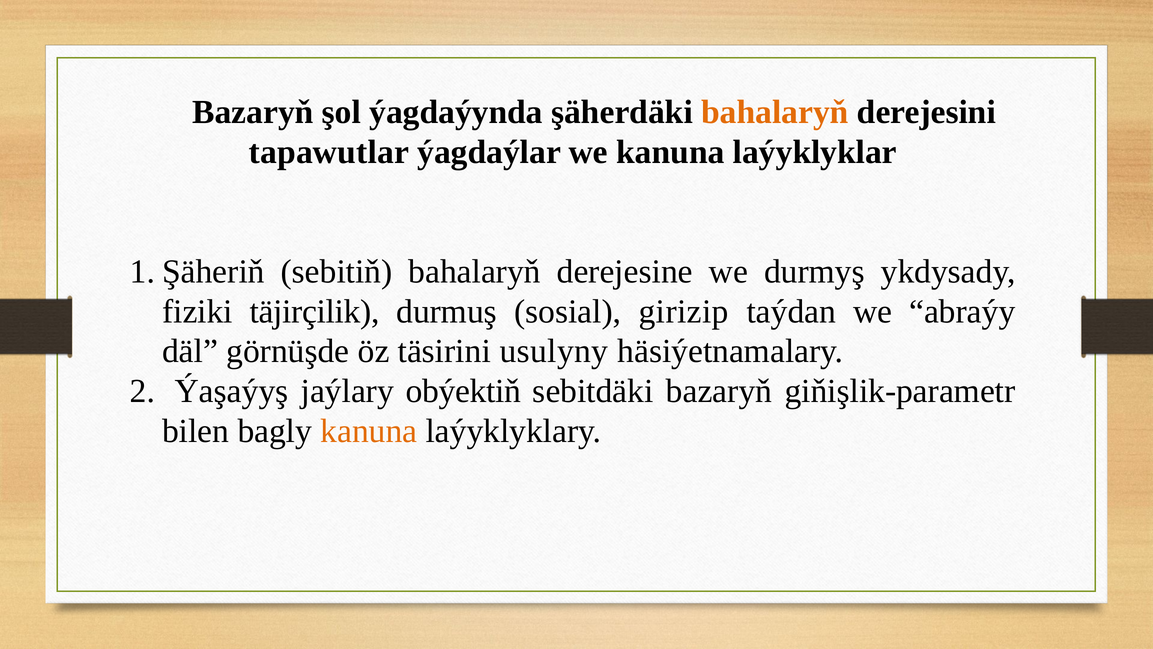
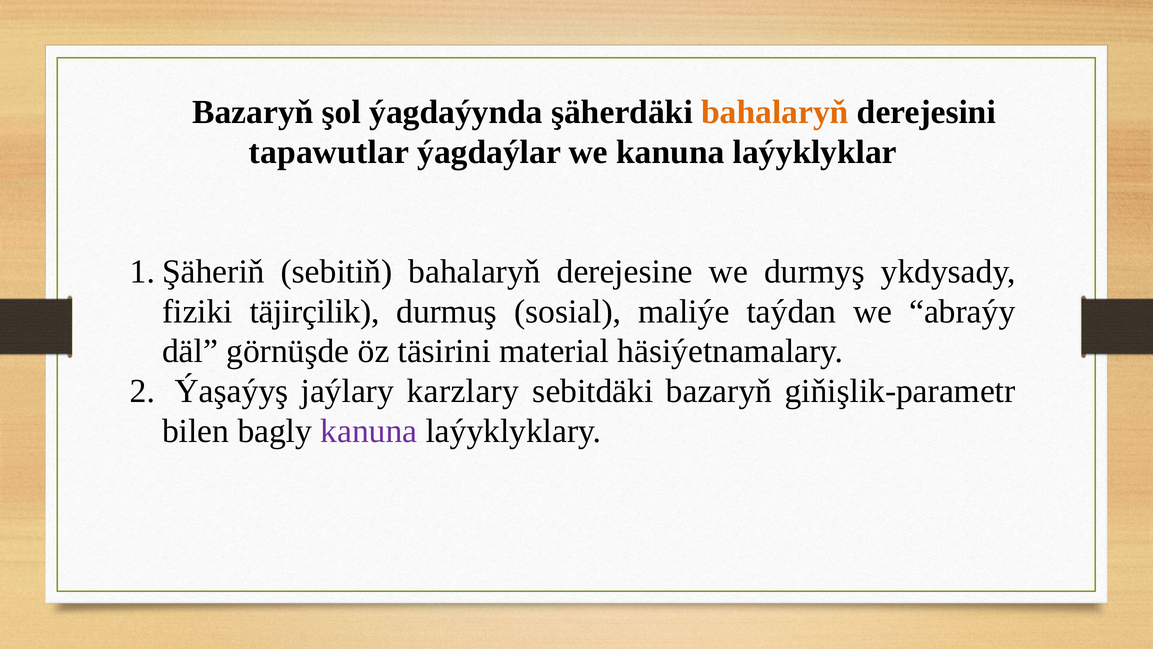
girizip: girizip -> maliýe (684, 311)
usulyny: usulyny -> material (554, 351)
obýektiň: obýektiň -> karzlary (463, 391)
kanuna colour: orange -> purple (369, 431)
